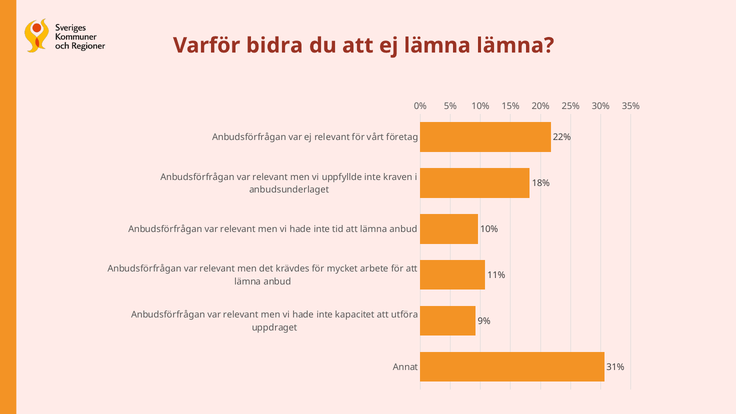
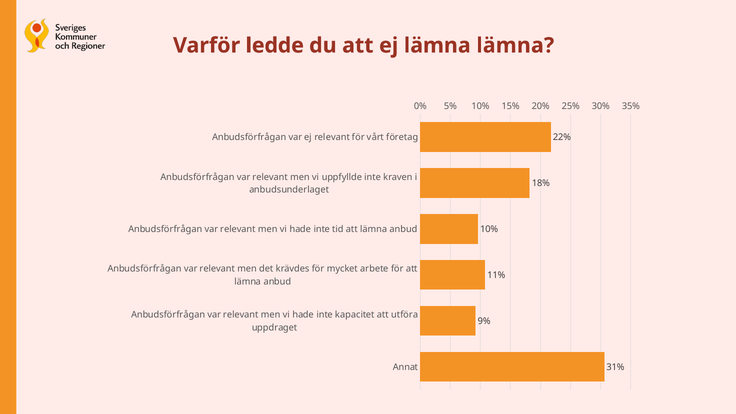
bidra: bidra -> ledde (275, 45)
